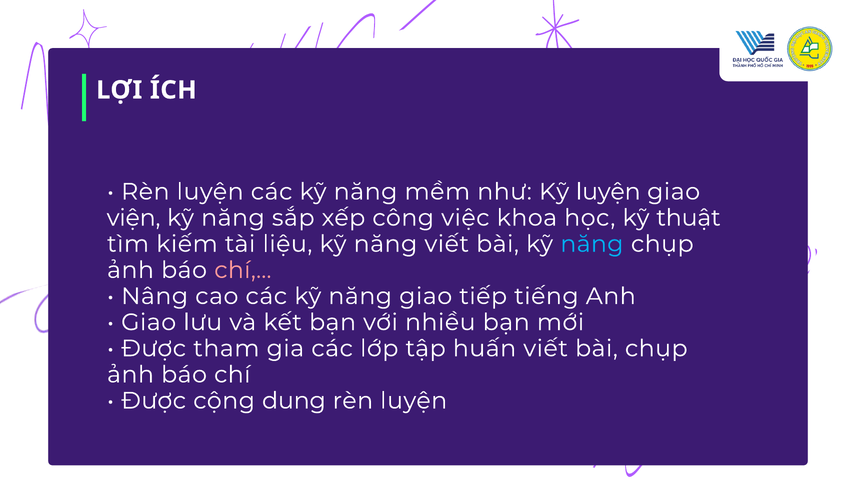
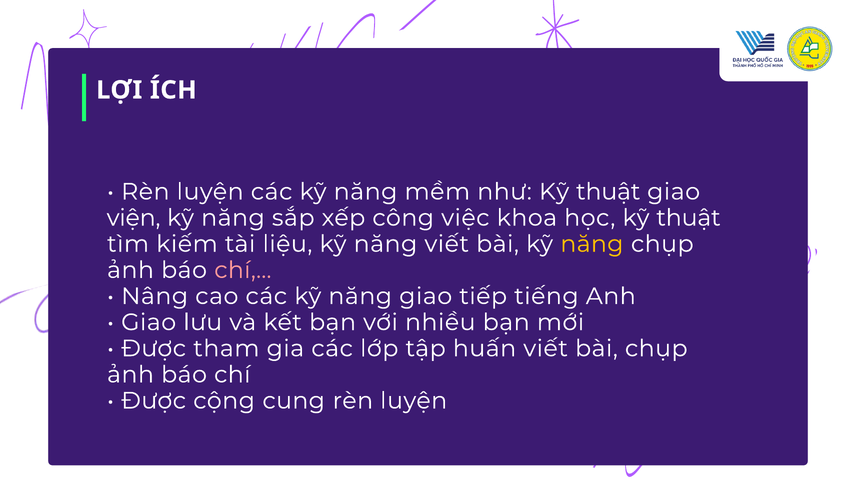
như Kỹ luyện: luyện -> thuật (608, 192)
năng colour: light blue -> yellow (592, 244)
dung: dung -> cung (294, 401)
